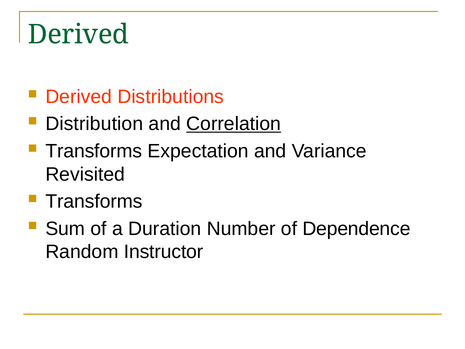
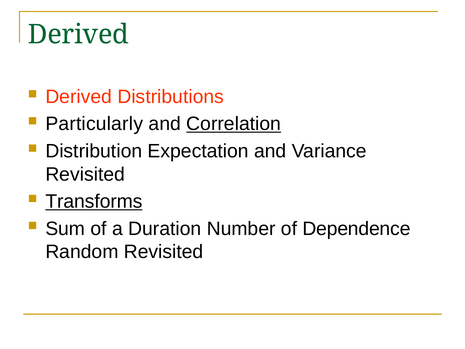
Distribution: Distribution -> Particularly (94, 124)
Transforms: Transforms -> Distribution (94, 151)
Transforms underline: none -> present (94, 201)
Random Instructor: Instructor -> Revisited (164, 252)
